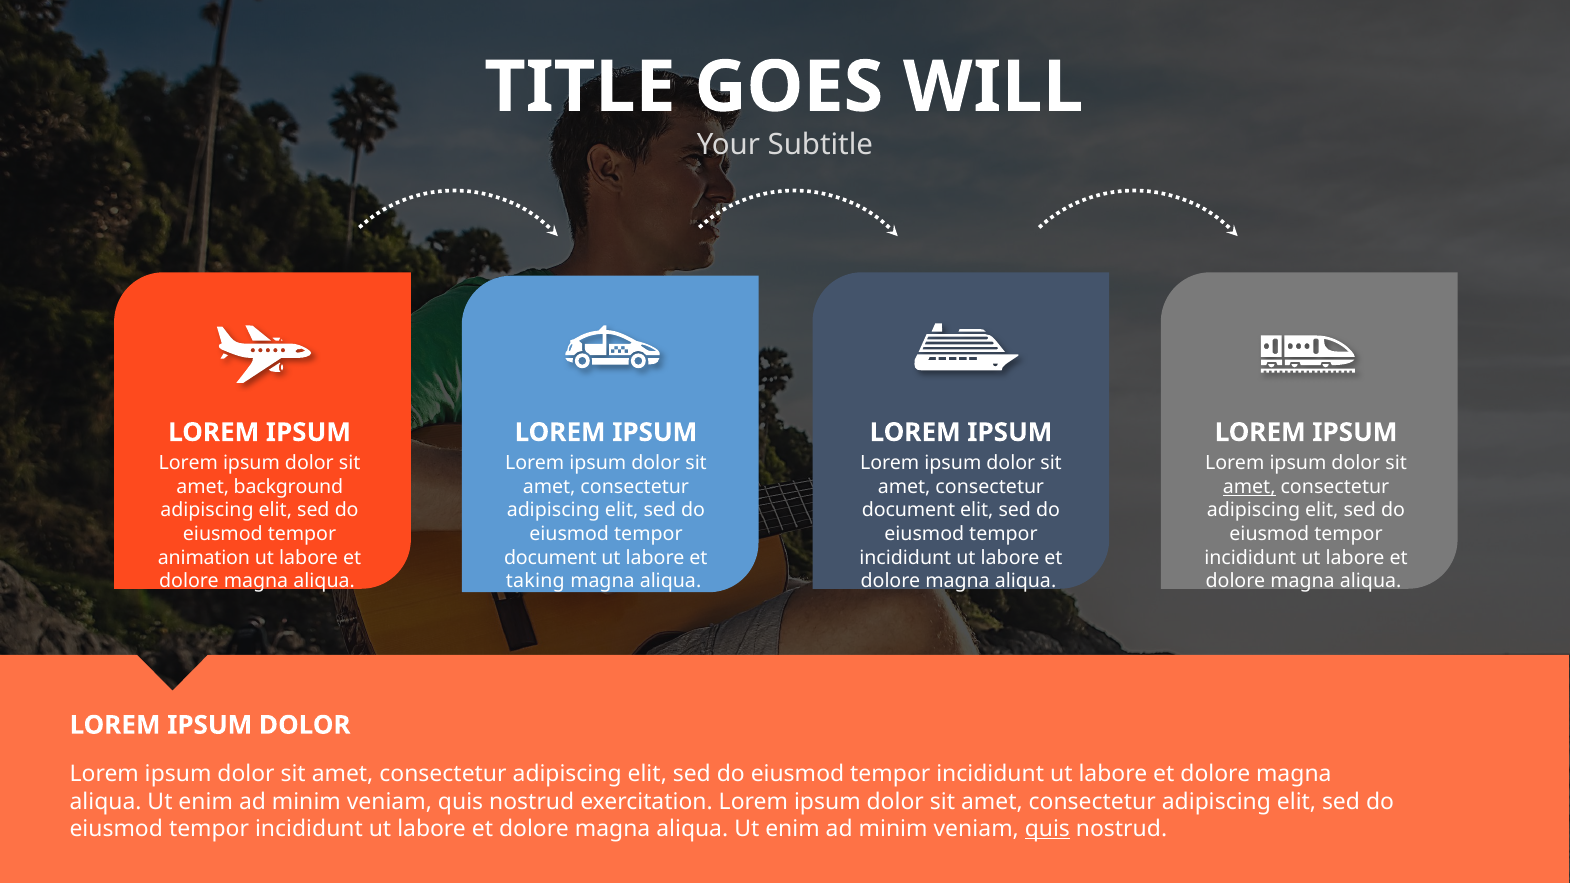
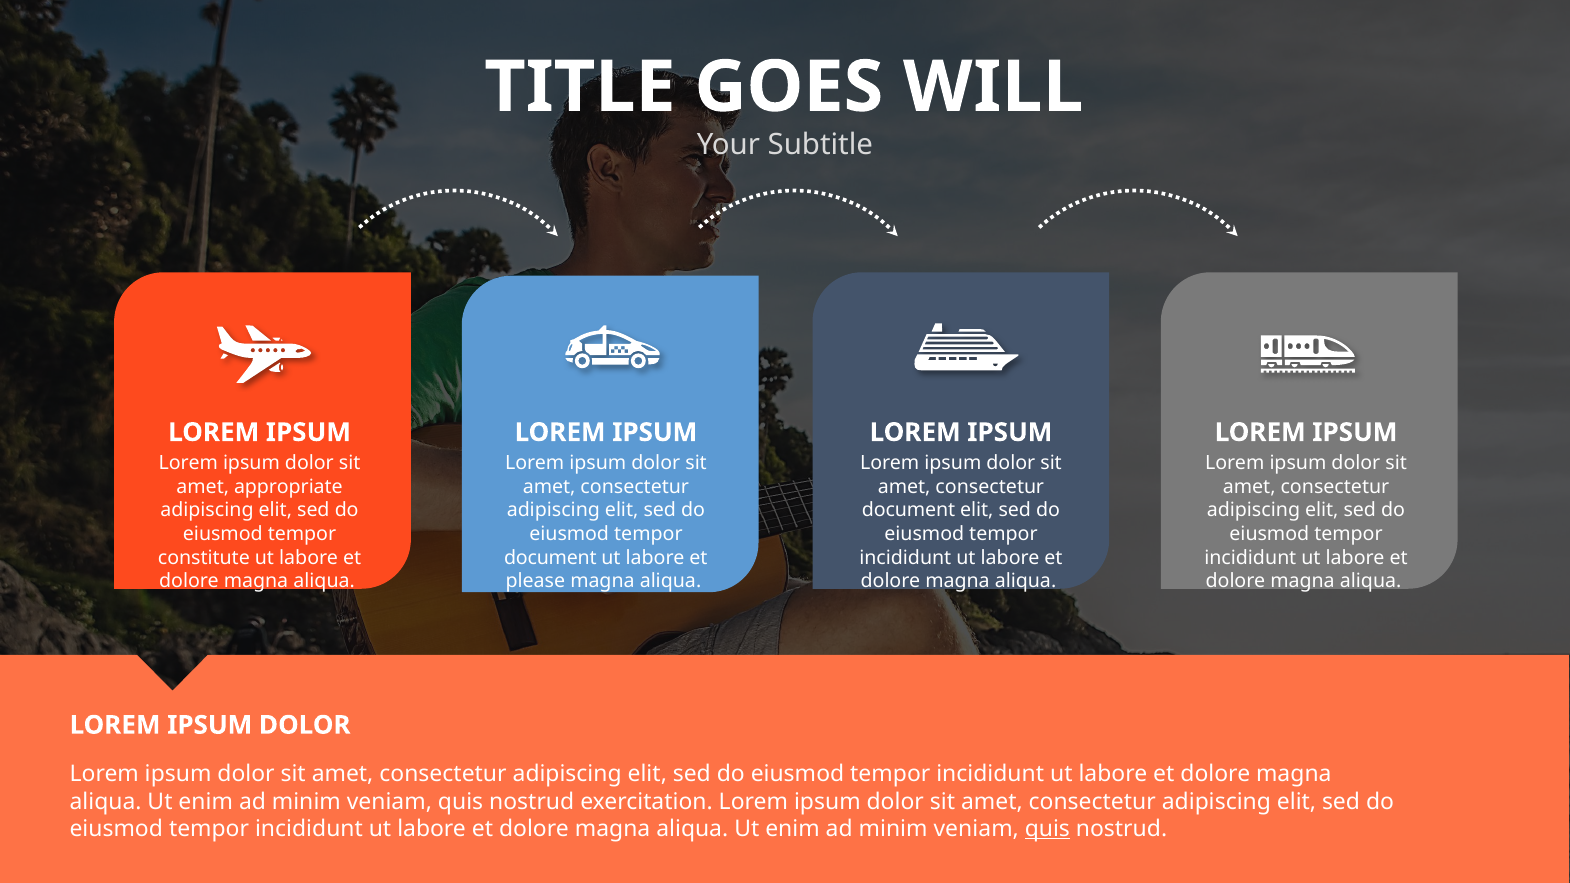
background: background -> appropriate (288, 487)
amet underline: present -> none (1249, 487)
animation: animation -> constitute (204, 558)
taking: taking -> please (535, 581)
